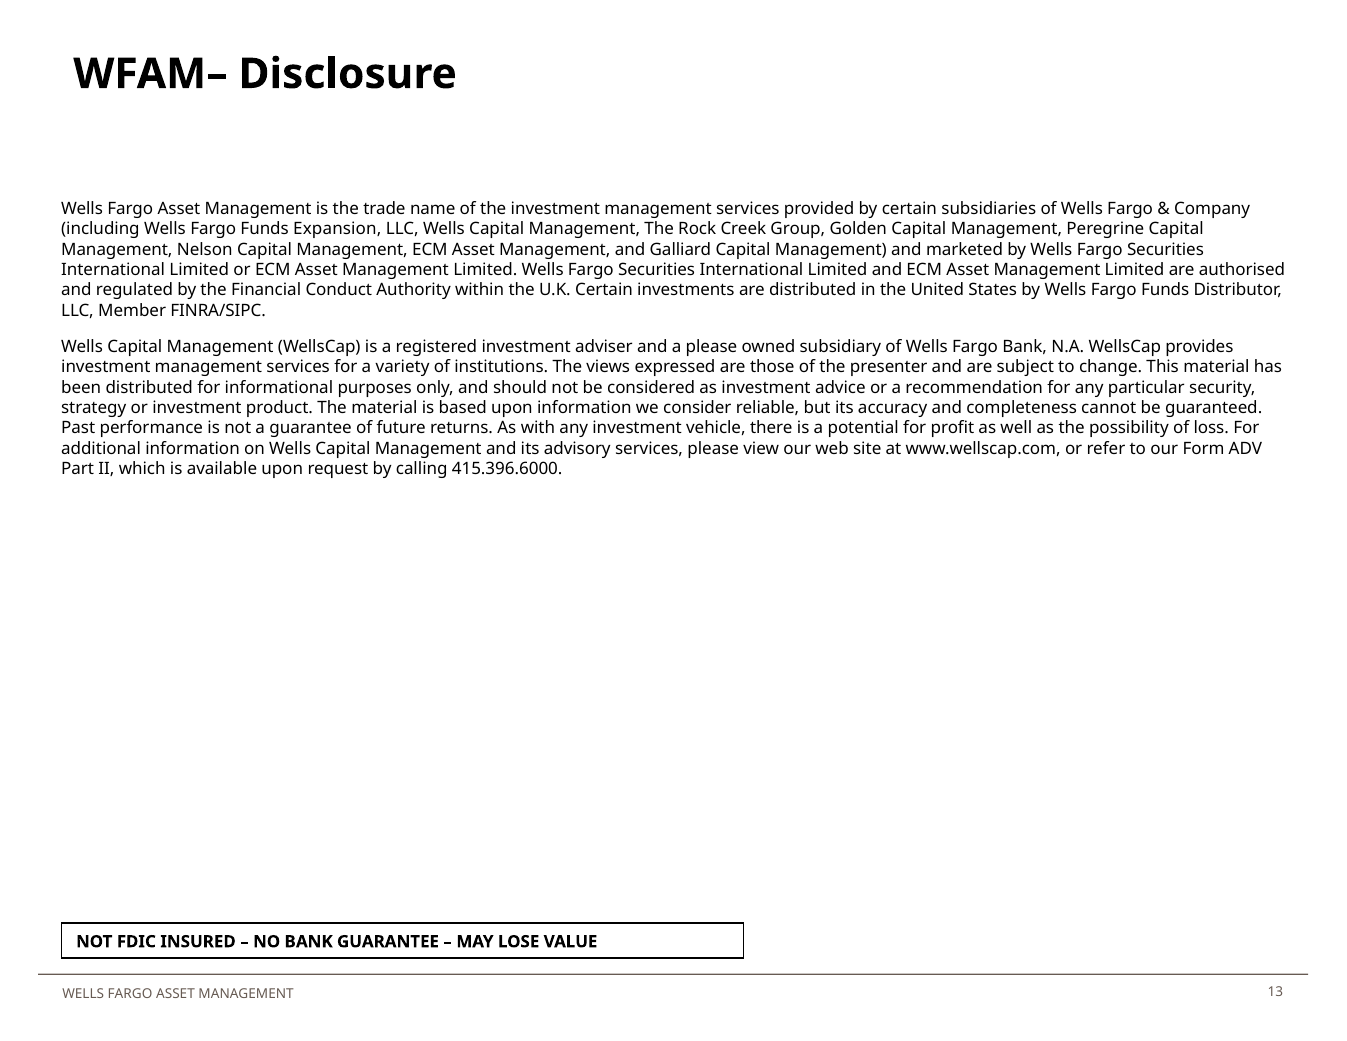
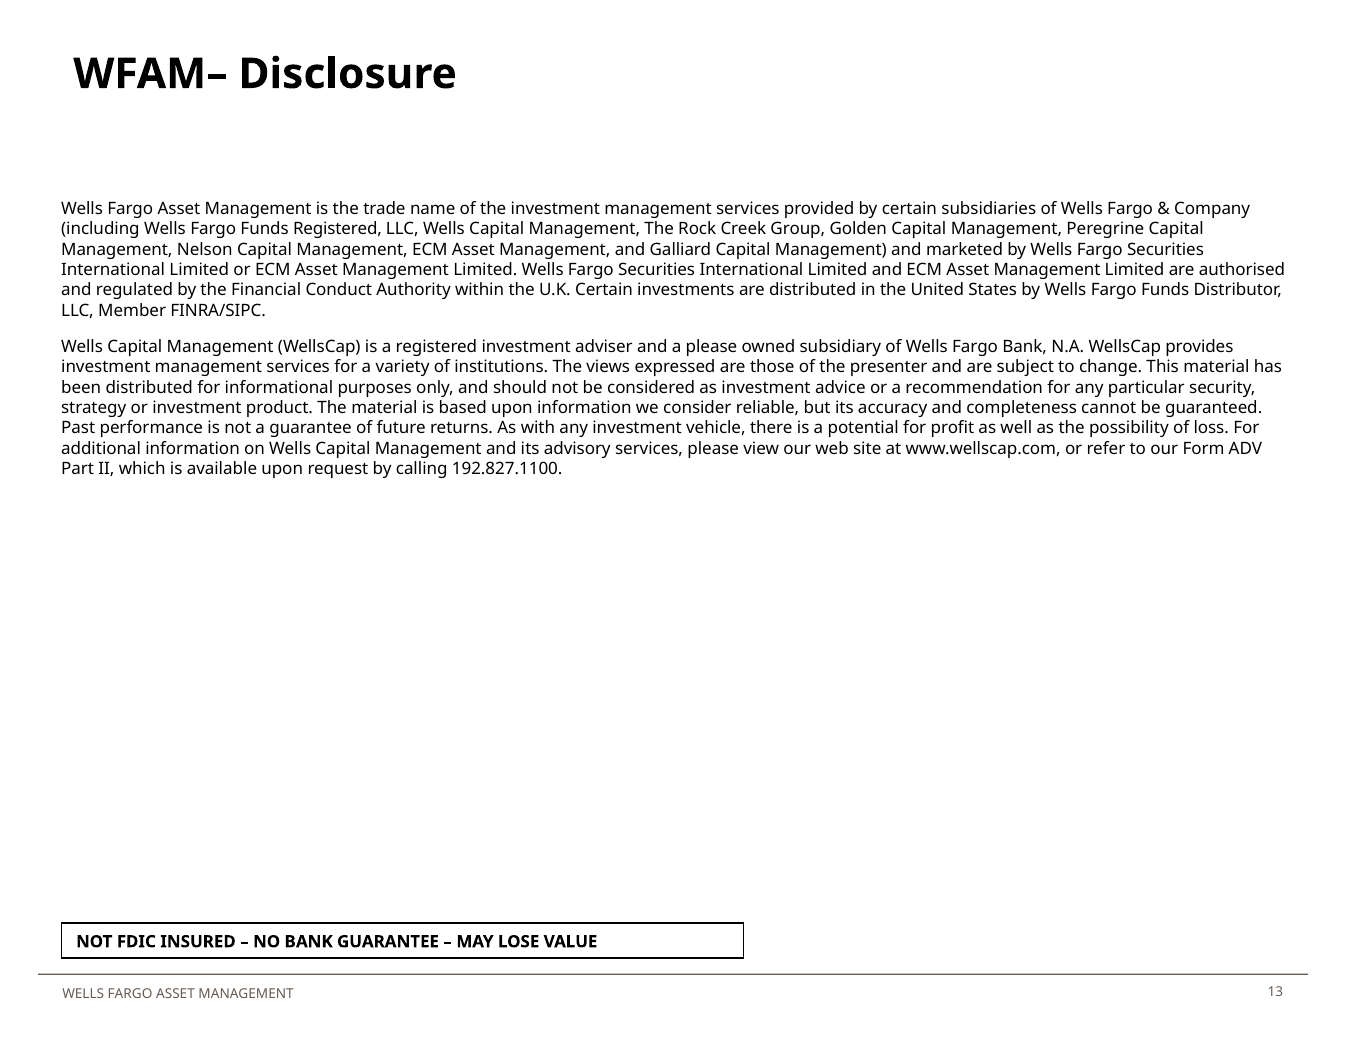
Funds Expansion: Expansion -> Registered (337, 229)
415.396.6000: 415.396.6000 -> 192.827.1100 (507, 469)
